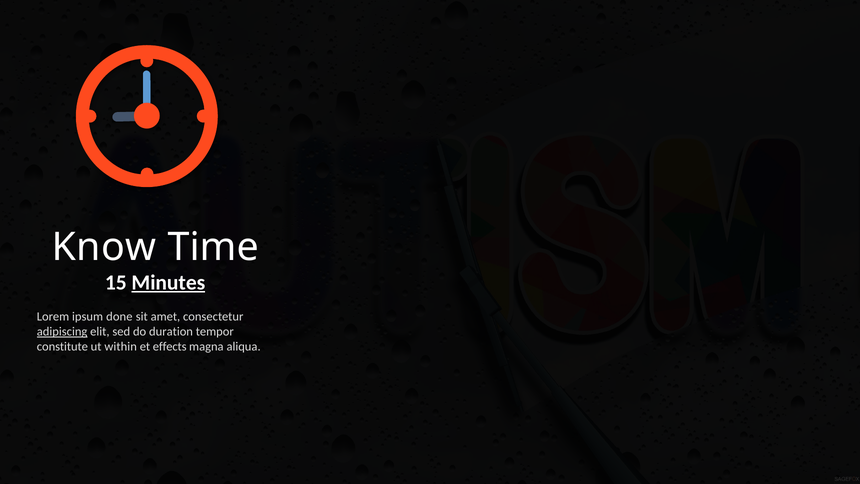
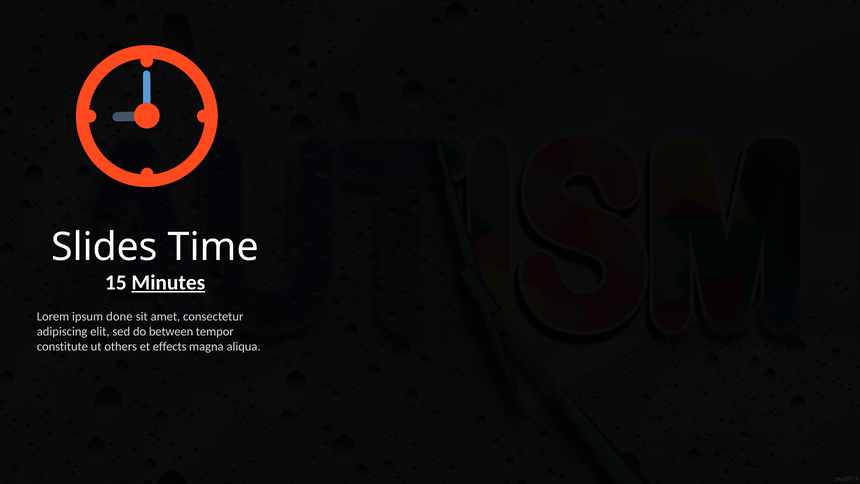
Know: Know -> Slides (104, 247)
adipiscing underline: present -> none (62, 331)
duration: duration -> between (171, 331)
within: within -> others (121, 346)
